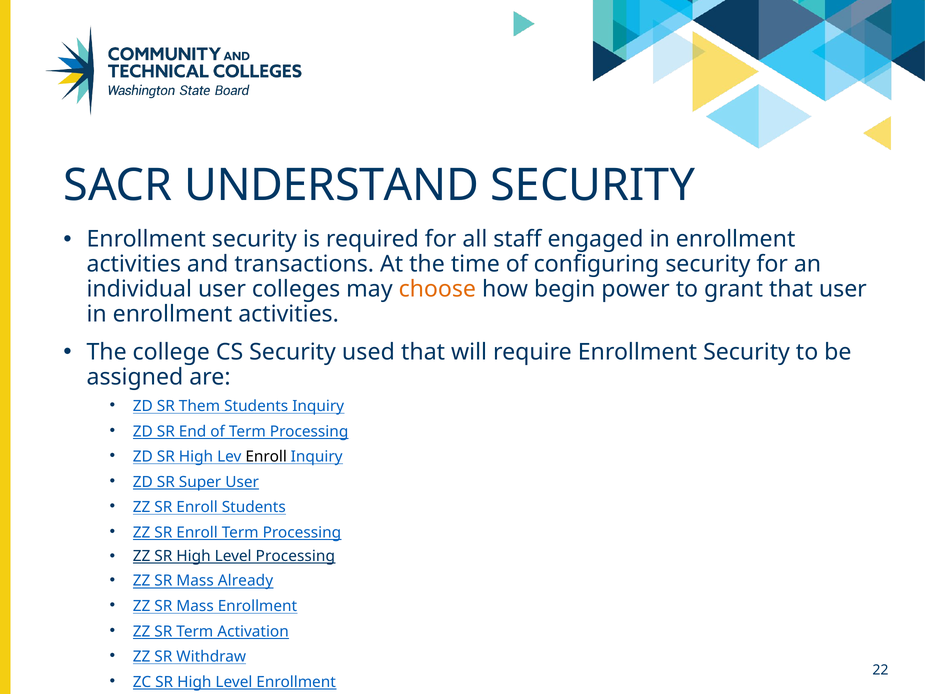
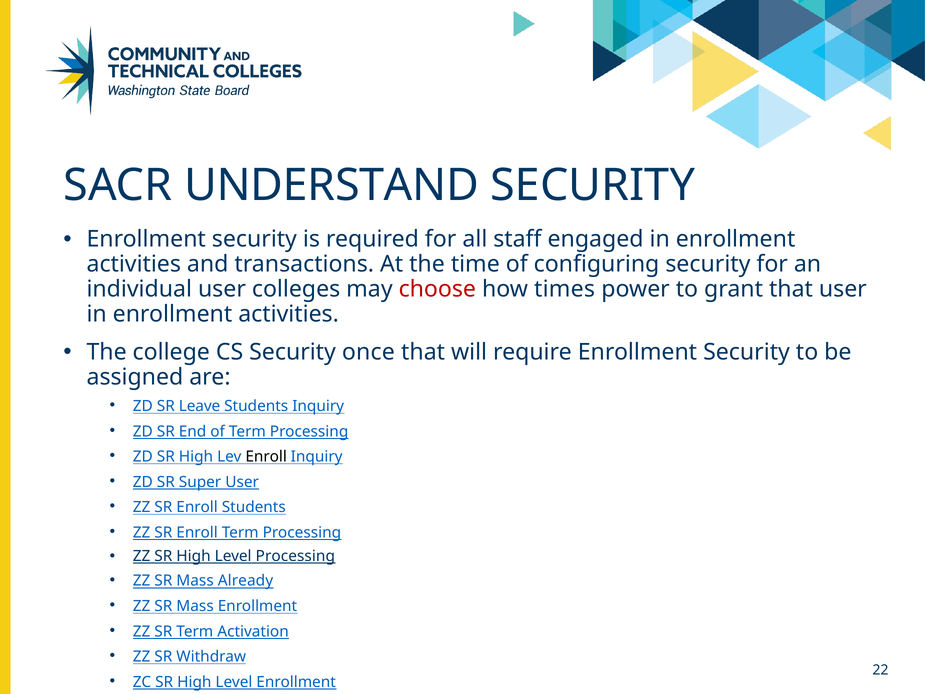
choose colour: orange -> red (437, 289)
begin: begin -> times (565, 289)
used: used -> once (368, 352)
Them: Them -> Leave (200, 406)
